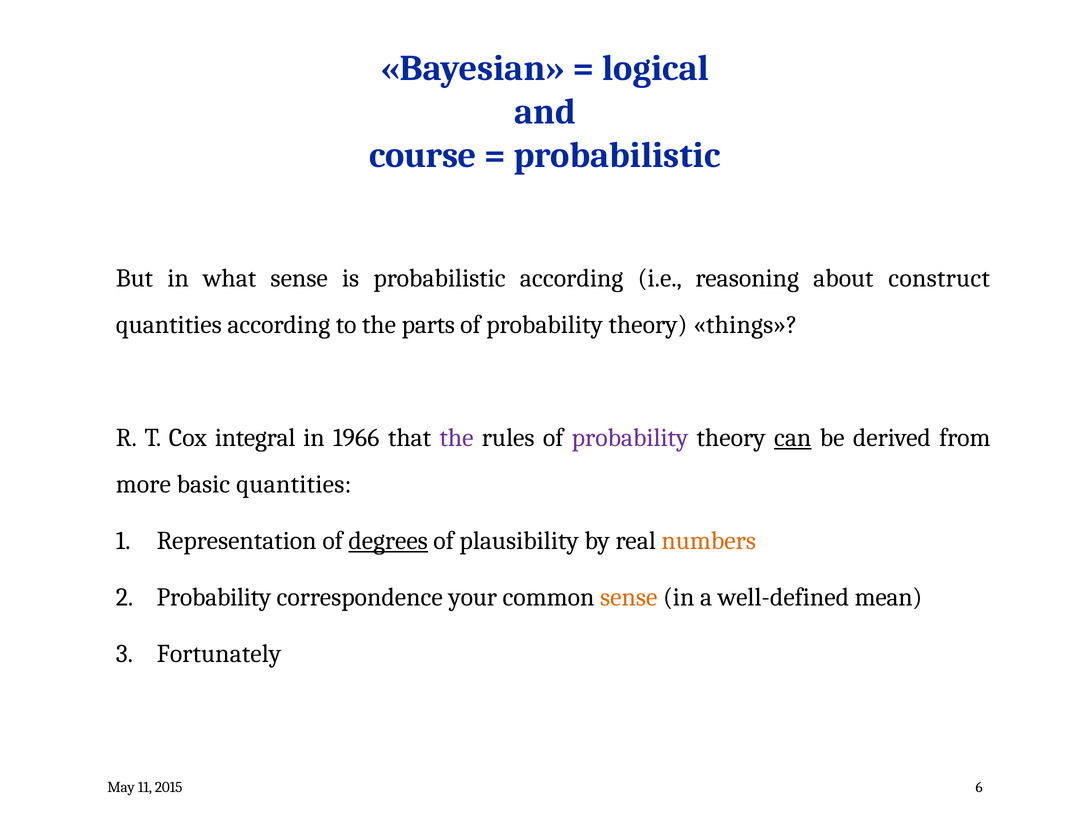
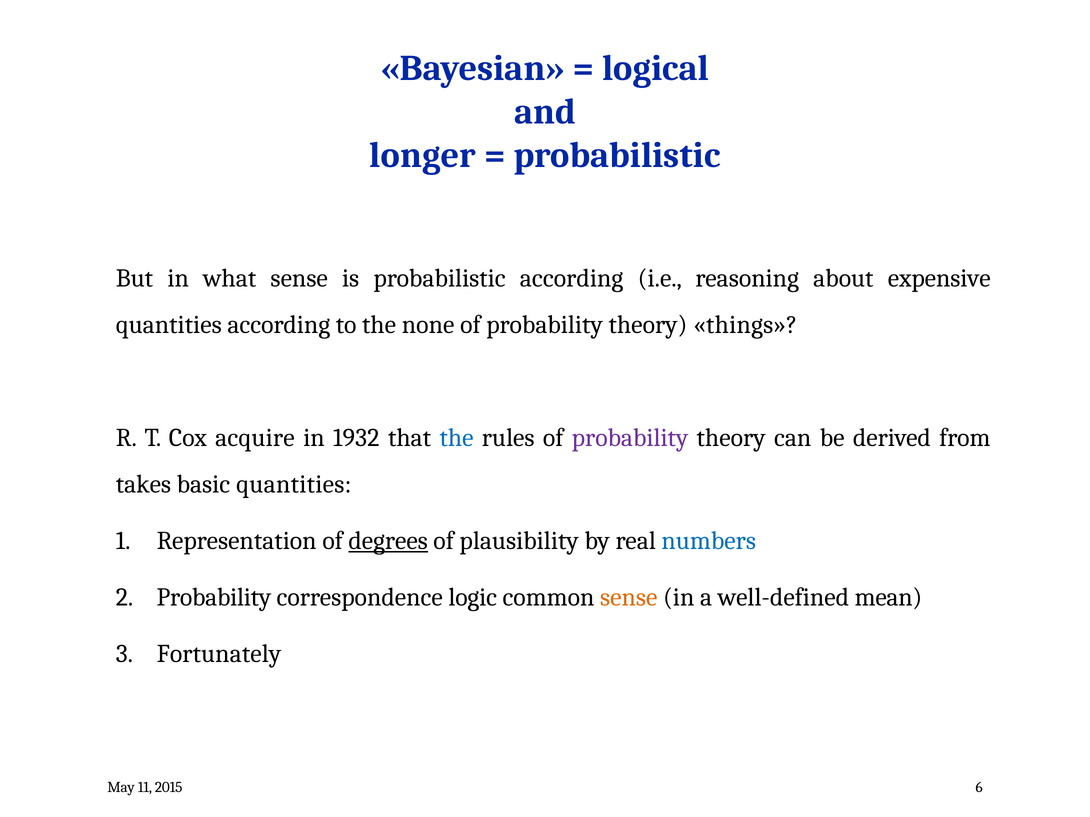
course: course -> longer (423, 155)
construct: construct -> expensive (939, 278)
parts: parts -> none (428, 325)
integral: integral -> acquire (255, 438)
1966: 1966 -> 1932 (356, 438)
the colour: purple -> blue (457, 438)
can underline: present -> none (793, 438)
more: more -> takes (143, 484)
numbers colour: orange -> blue (709, 541)
your: your -> logic (473, 598)
